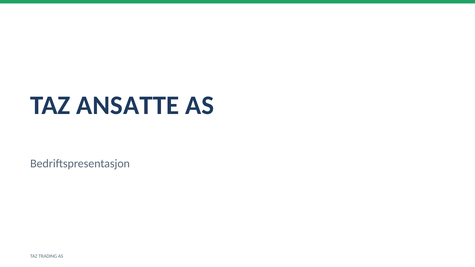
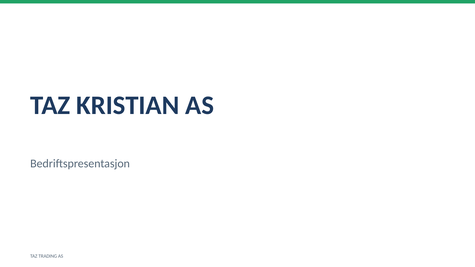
ANSATTE: ANSATTE -> KRISTIAN (128, 105)
